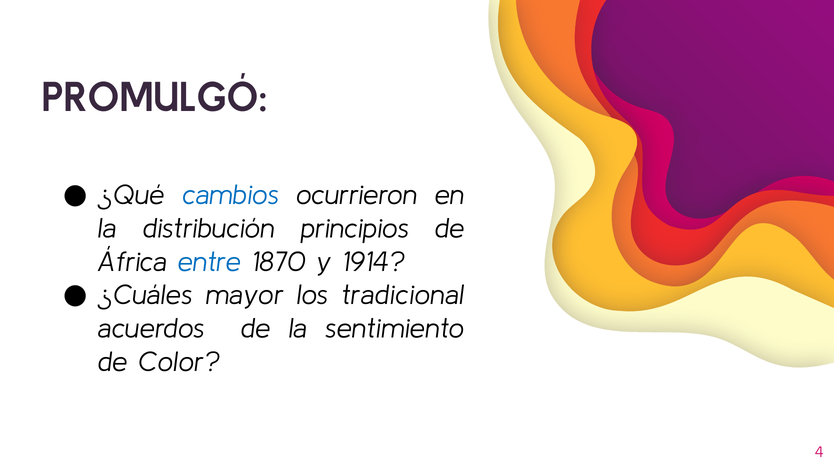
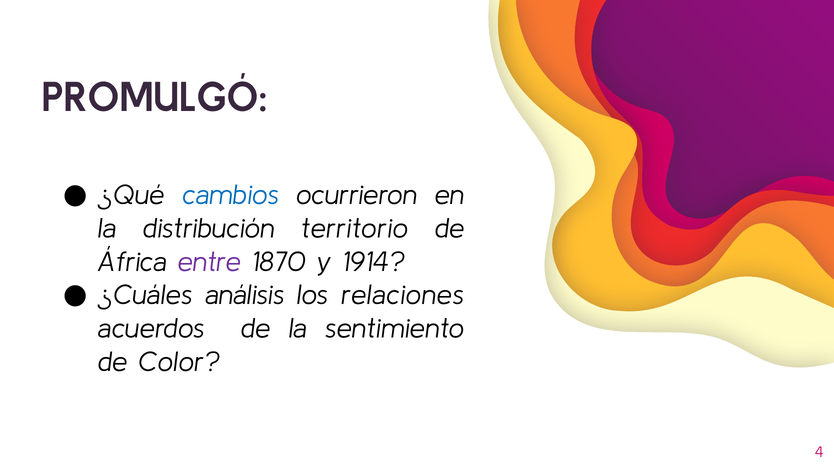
principios: principios -> territorio (355, 229)
entre colour: blue -> purple (209, 262)
mayor: mayor -> análisis (245, 295)
tradicional: tradicional -> relaciones (403, 295)
